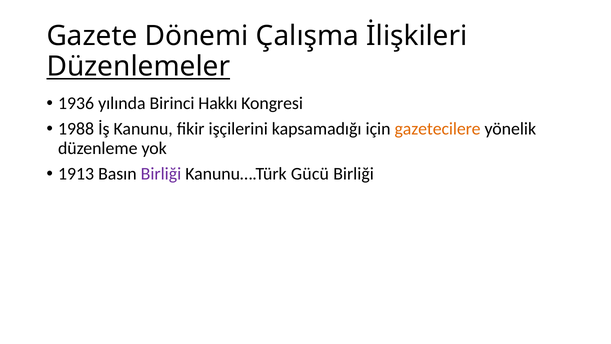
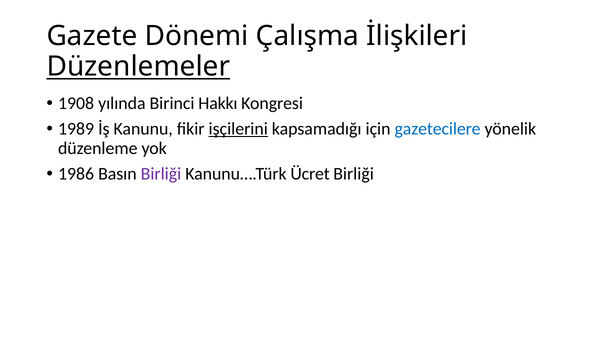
1936: 1936 -> 1908 (76, 103)
1988: 1988 -> 1989 (76, 129)
işçilerini underline: none -> present (238, 129)
gazetecilere colour: orange -> blue (438, 129)
1913: 1913 -> 1986 (76, 174)
Gücü: Gücü -> Ücret (310, 174)
